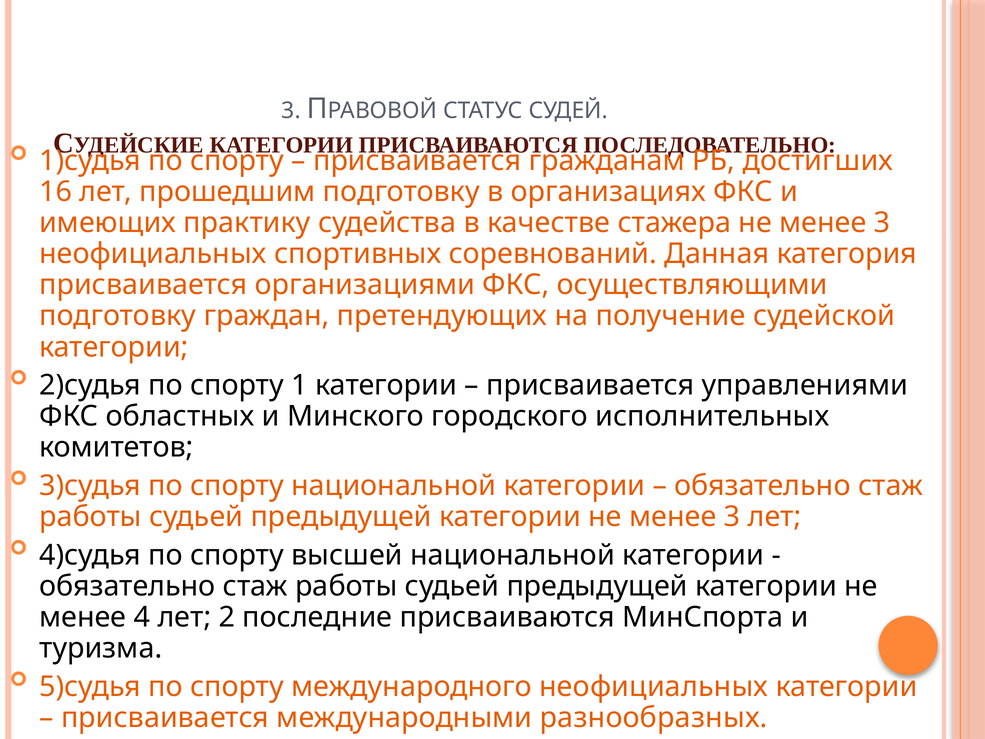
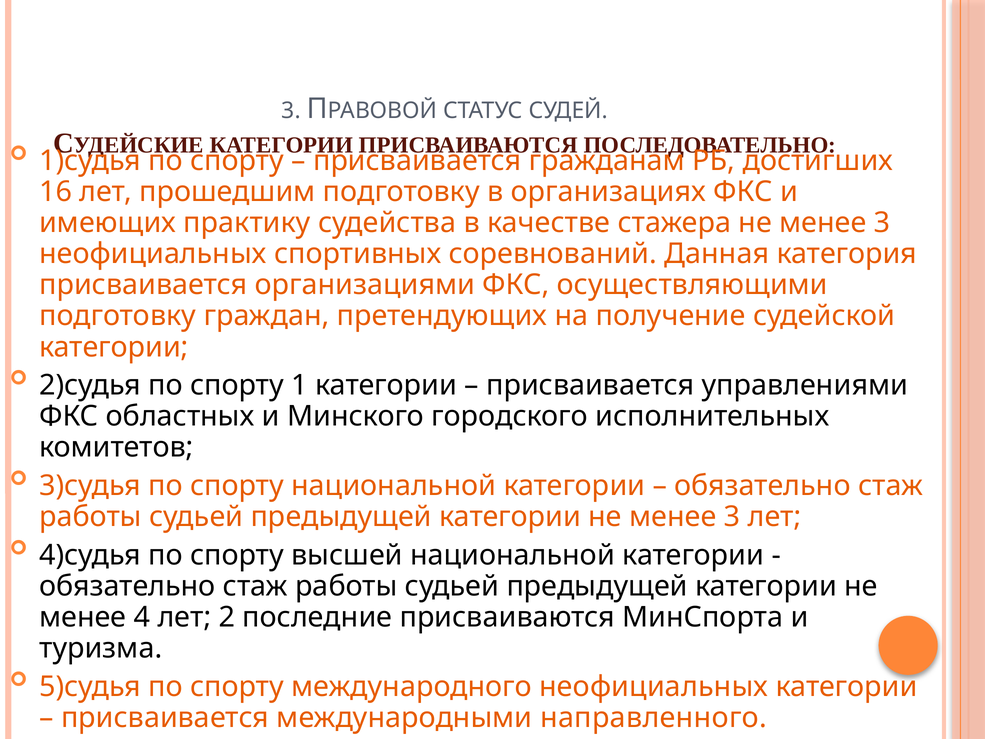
разнообразных: разнообразных -> направленного (654, 718)
